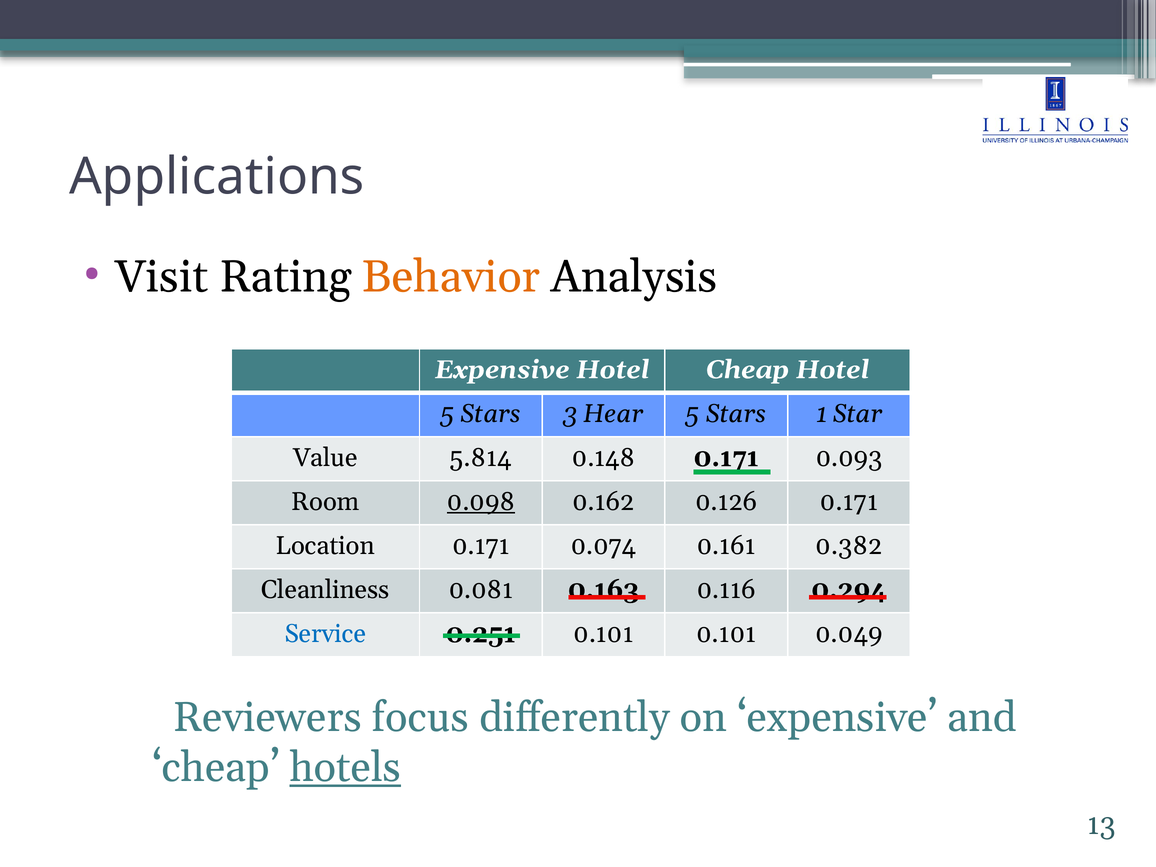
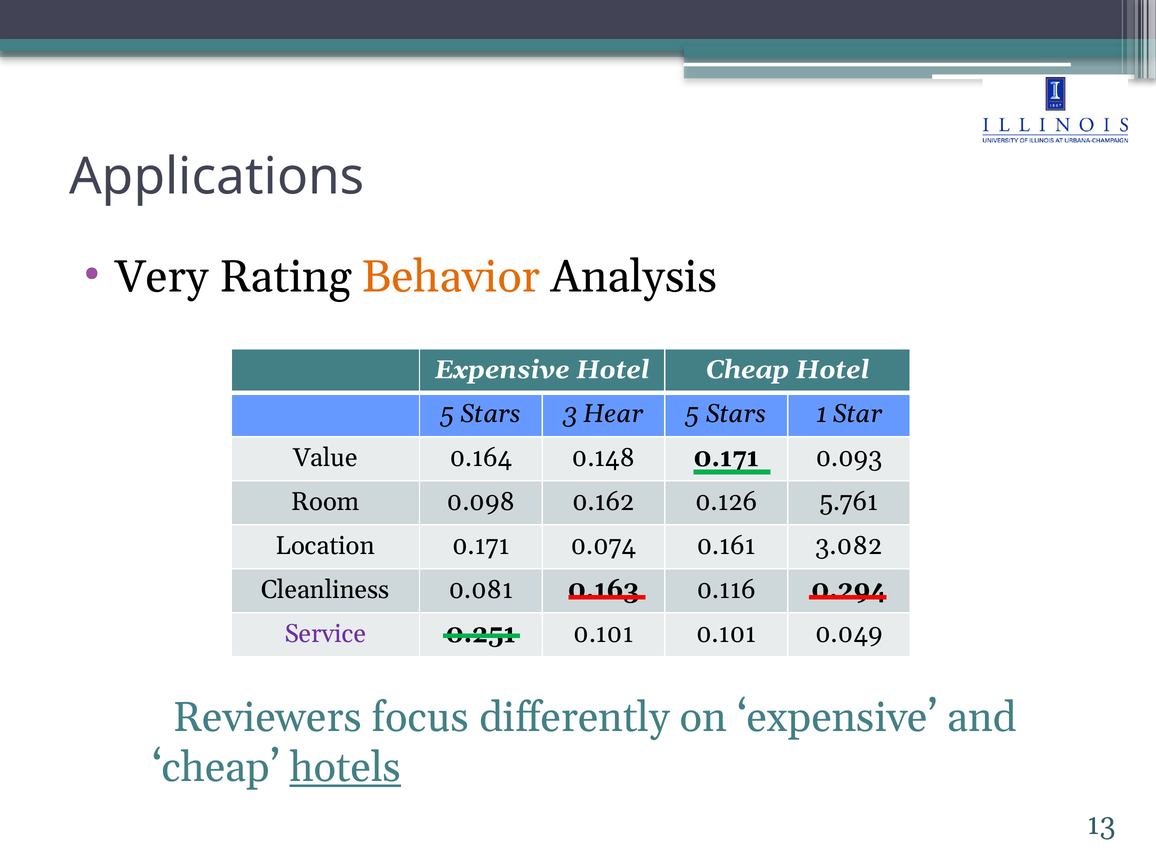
Visit: Visit -> Very (162, 277)
5.814: 5.814 -> 0.164 (481, 458)
0.098 underline: present -> none (481, 502)
0.126 0.171: 0.171 -> 5.761 (849, 502)
0.382: 0.382 -> 3.082 (849, 546)
Service colour: blue -> purple (325, 634)
